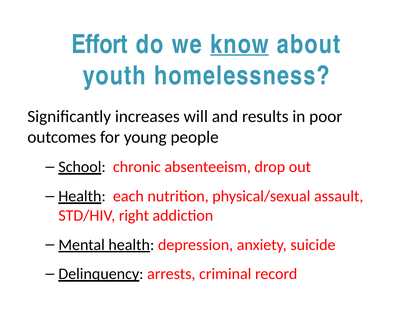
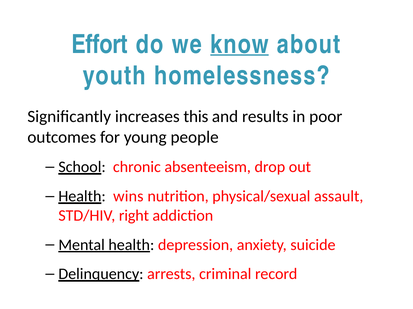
will: will -> this (196, 117)
each: each -> wins (128, 197)
